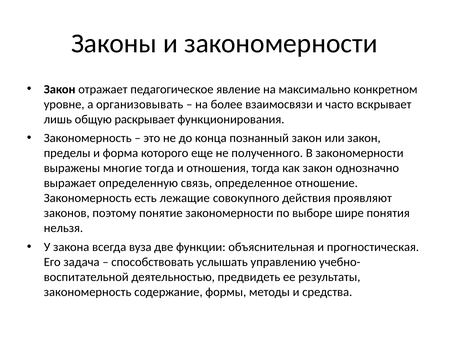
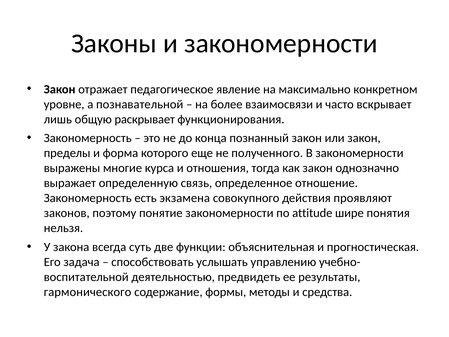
организовывать: организовывать -> познавательной (140, 104)
многие тогда: тогда -> курса (159, 168)
лежащие: лежащие -> экзамена (185, 198)
выборе: выборе -> attitude (312, 213)
вуза: вуза -> суть (140, 247)
закономерность: закономерность -> гармонического (88, 292)
